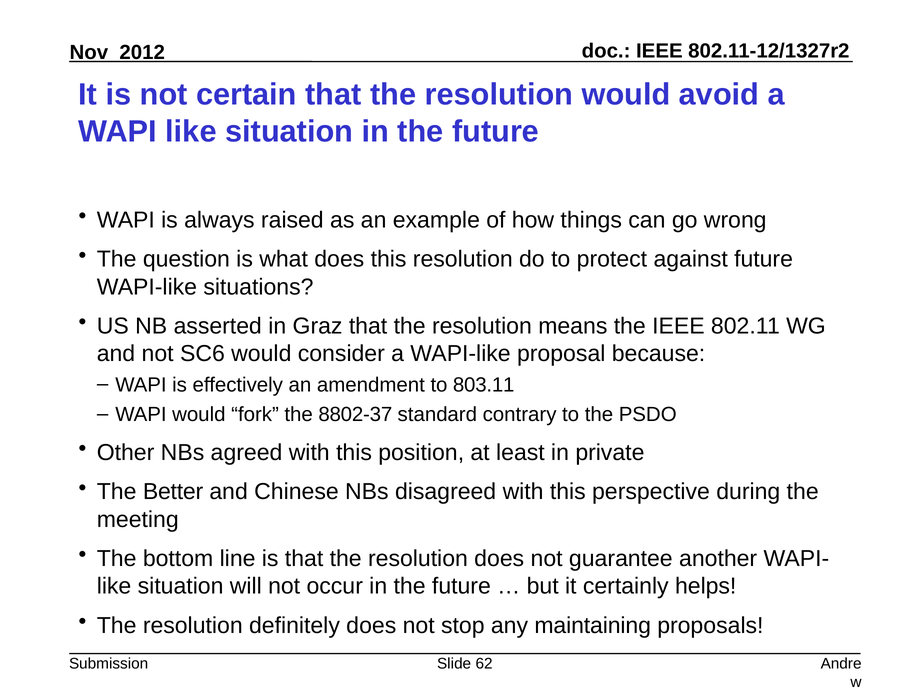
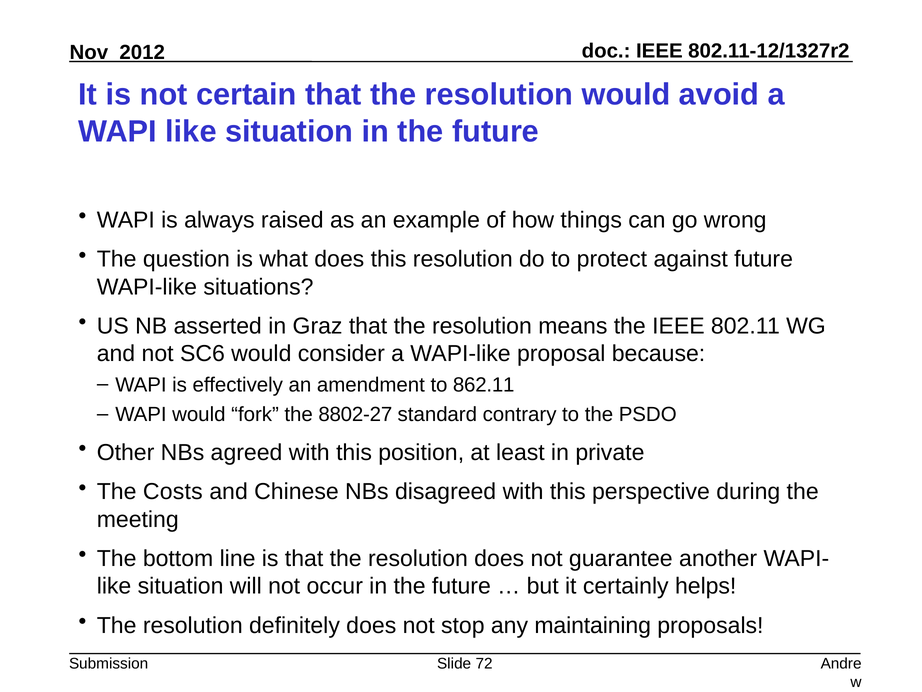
803.11: 803.11 -> 862.11 (484, 385)
8802-37: 8802-37 -> 8802-27 (355, 414)
Better: Better -> Costs (173, 491)
62: 62 -> 72 (484, 663)
